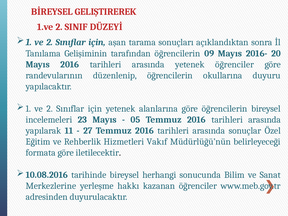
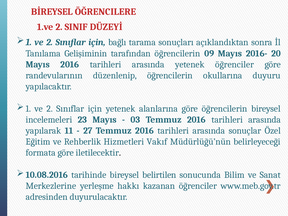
GELIŞTIREREK: GELIŞTIREREK -> ÖĞRENCILERE (106, 12)
aşan: aşan -> bağlı (117, 42)
05: 05 -> 03 (135, 120)
herhangi: herhangi -> belirtilen (159, 175)
